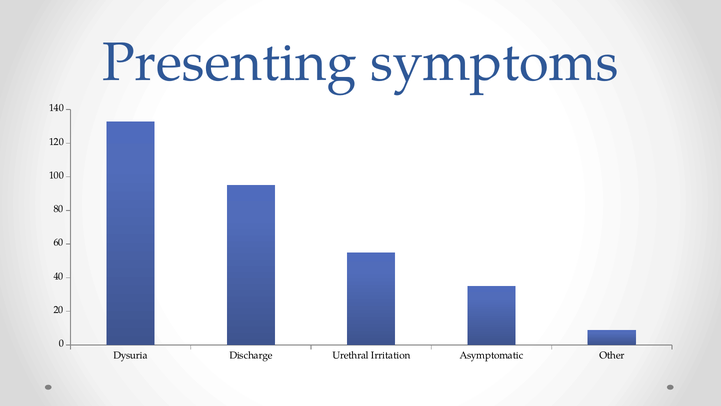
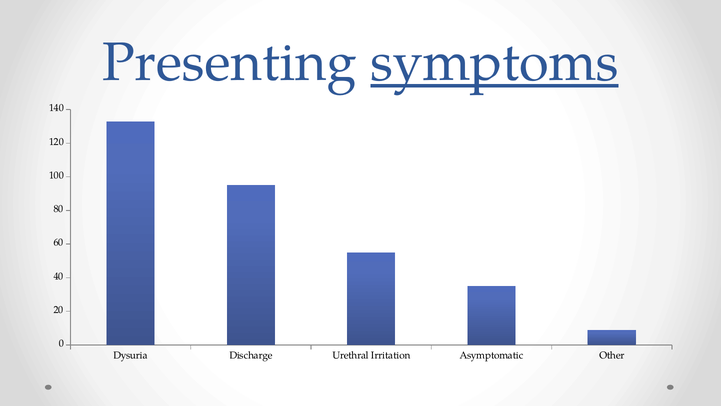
symptoms underline: none -> present (495, 62)
